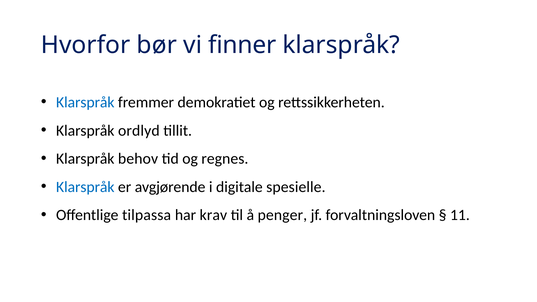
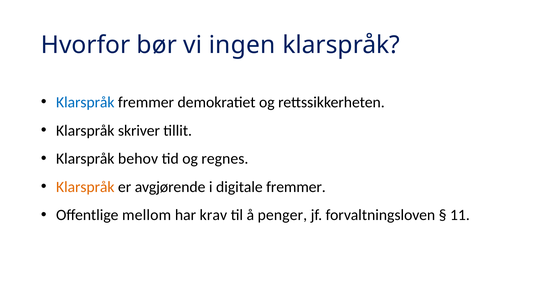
finner: finner -> ingen (242, 45)
ordlyd: ordlyd -> skriver (139, 131)
Klarspråk colour: blue -> orange (85, 187)
digitale spesielle: spesielle -> fremmer (296, 187)
tilpassa: tilpassa -> mellom (147, 215)
